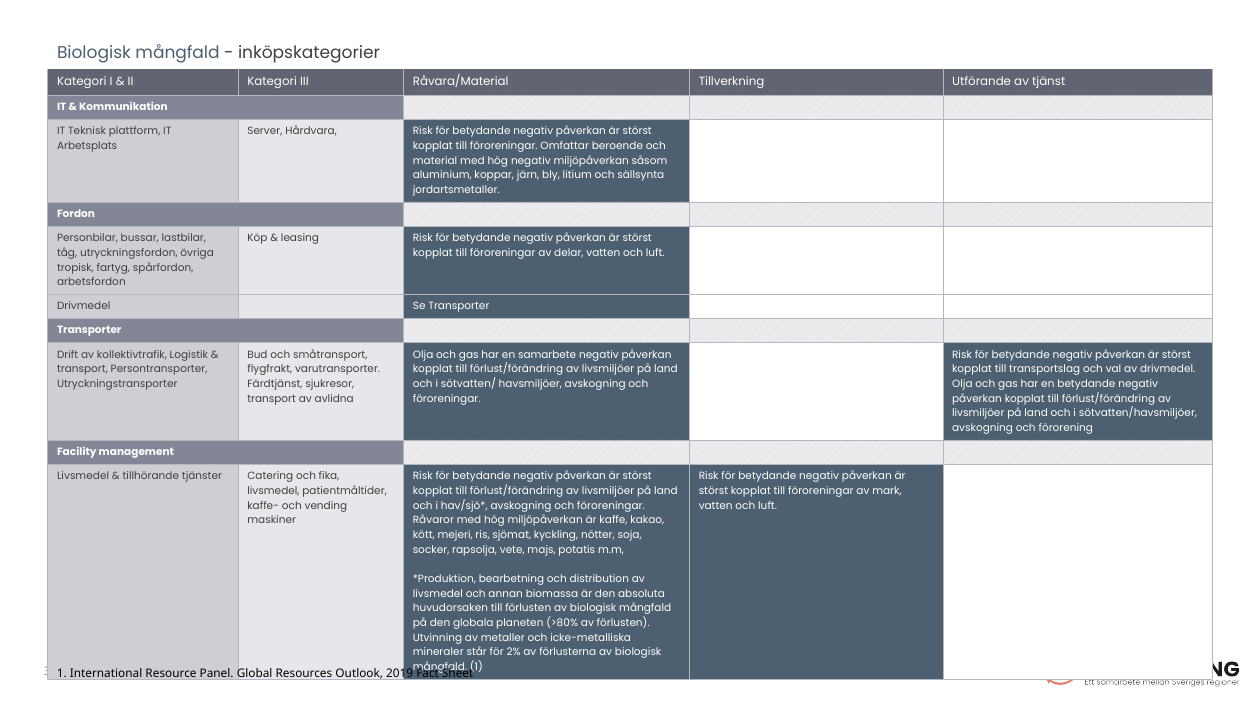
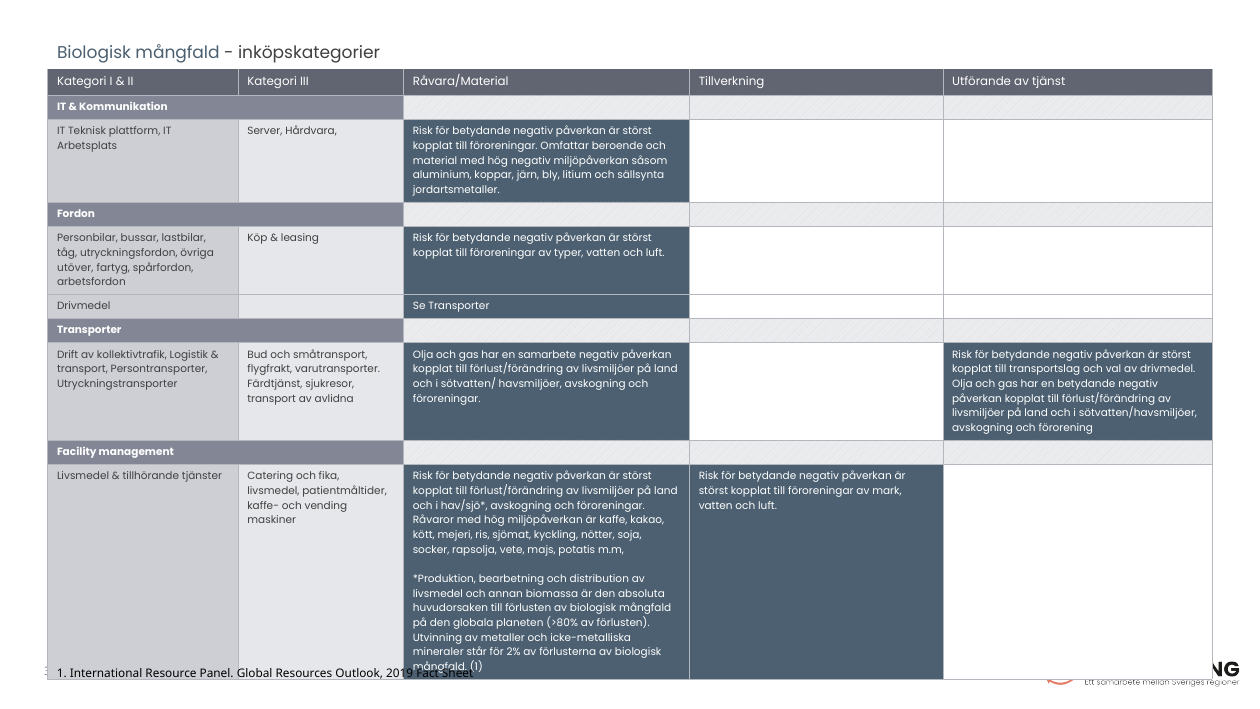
delar: delar -> typer (569, 253)
tropisk: tropisk -> utöver (75, 267)
